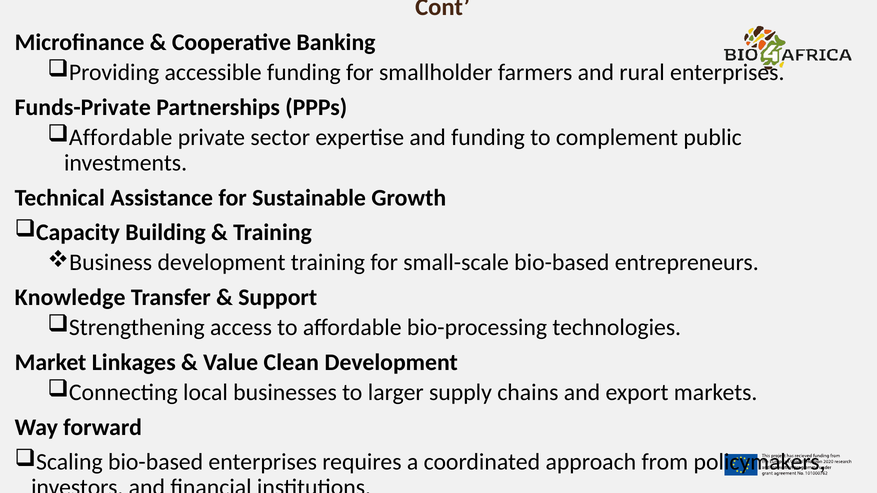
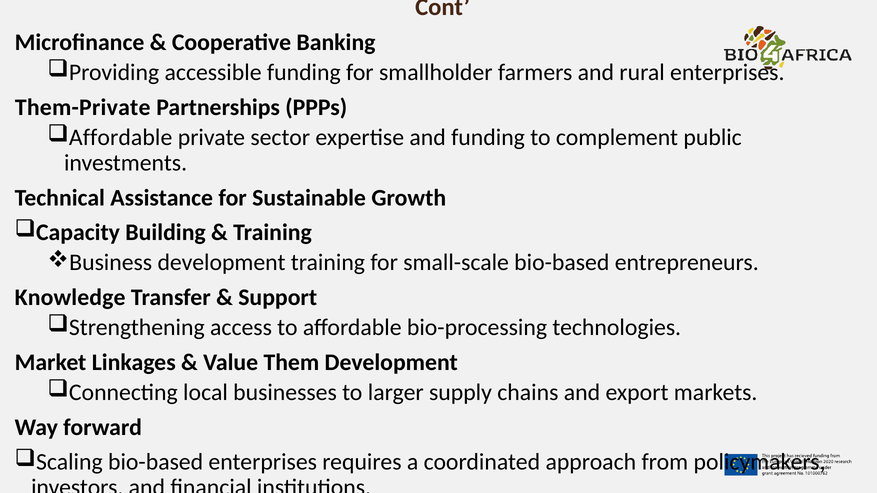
Funds-Private: Funds-Private -> Them-Private (83, 107)
Clean: Clean -> Them (291, 363)
